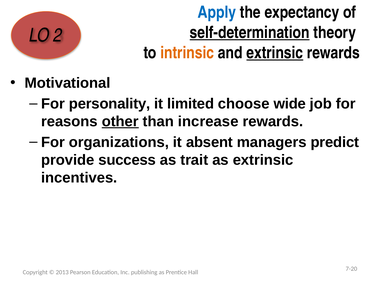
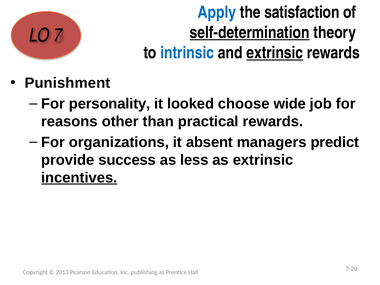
expectancy: expectancy -> satisfaction (302, 12)
2: 2 -> 7 (58, 35)
intrinsic colour: orange -> blue (187, 53)
Motivational: Motivational -> Punishment (67, 83)
limited: limited -> looked (191, 104)
other underline: present -> none (120, 121)
increase: increase -> practical (208, 121)
trait: trait -> less (194, 160)
incentives underline: none -> present (79, 178)
